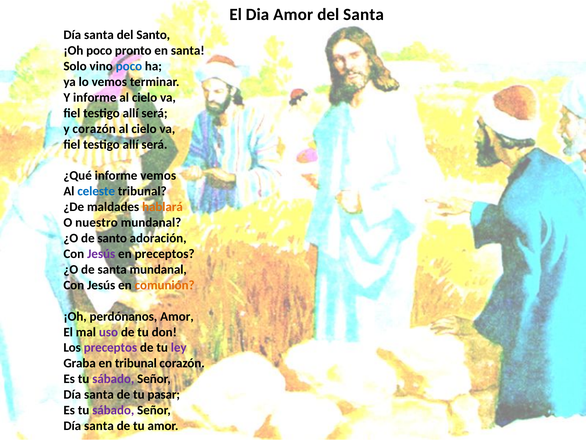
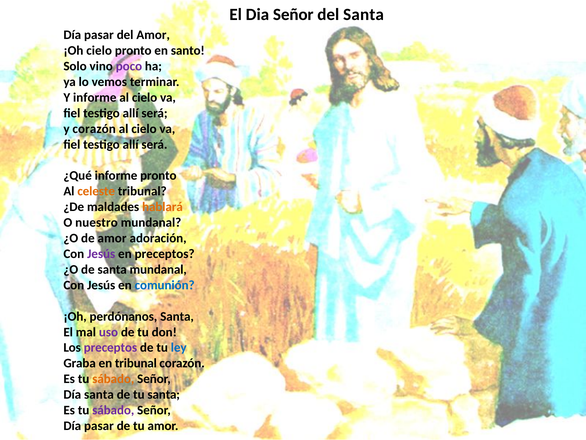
Dia Amor: Amor -> Señor (293, 14)
santa: santa -> pasar (99, 35)
del Santo: Santo -> Amor (153, 35)
¡Oh poco: poco -> cielo (99, 51)
en santa: santa -> santo (188, 51)
poco colour: blue -> purple (129, 66)
informe vemos: vemos -> pronto (158, 175)
celeste colour: blue -> orange (96, 191)
de santo: santo -> amor (112, 238)
comunión colour: orange -> blue (165, 285)
perdónanos Amor: Amor -> Santa (177, 316)
ley colour: purple -> blue (179, 347)
sábado colour: purple -> orange (113, 379)
tu pasar: pasar -> santa (164, 394)
santa: santa -> pasar (99, 425)
